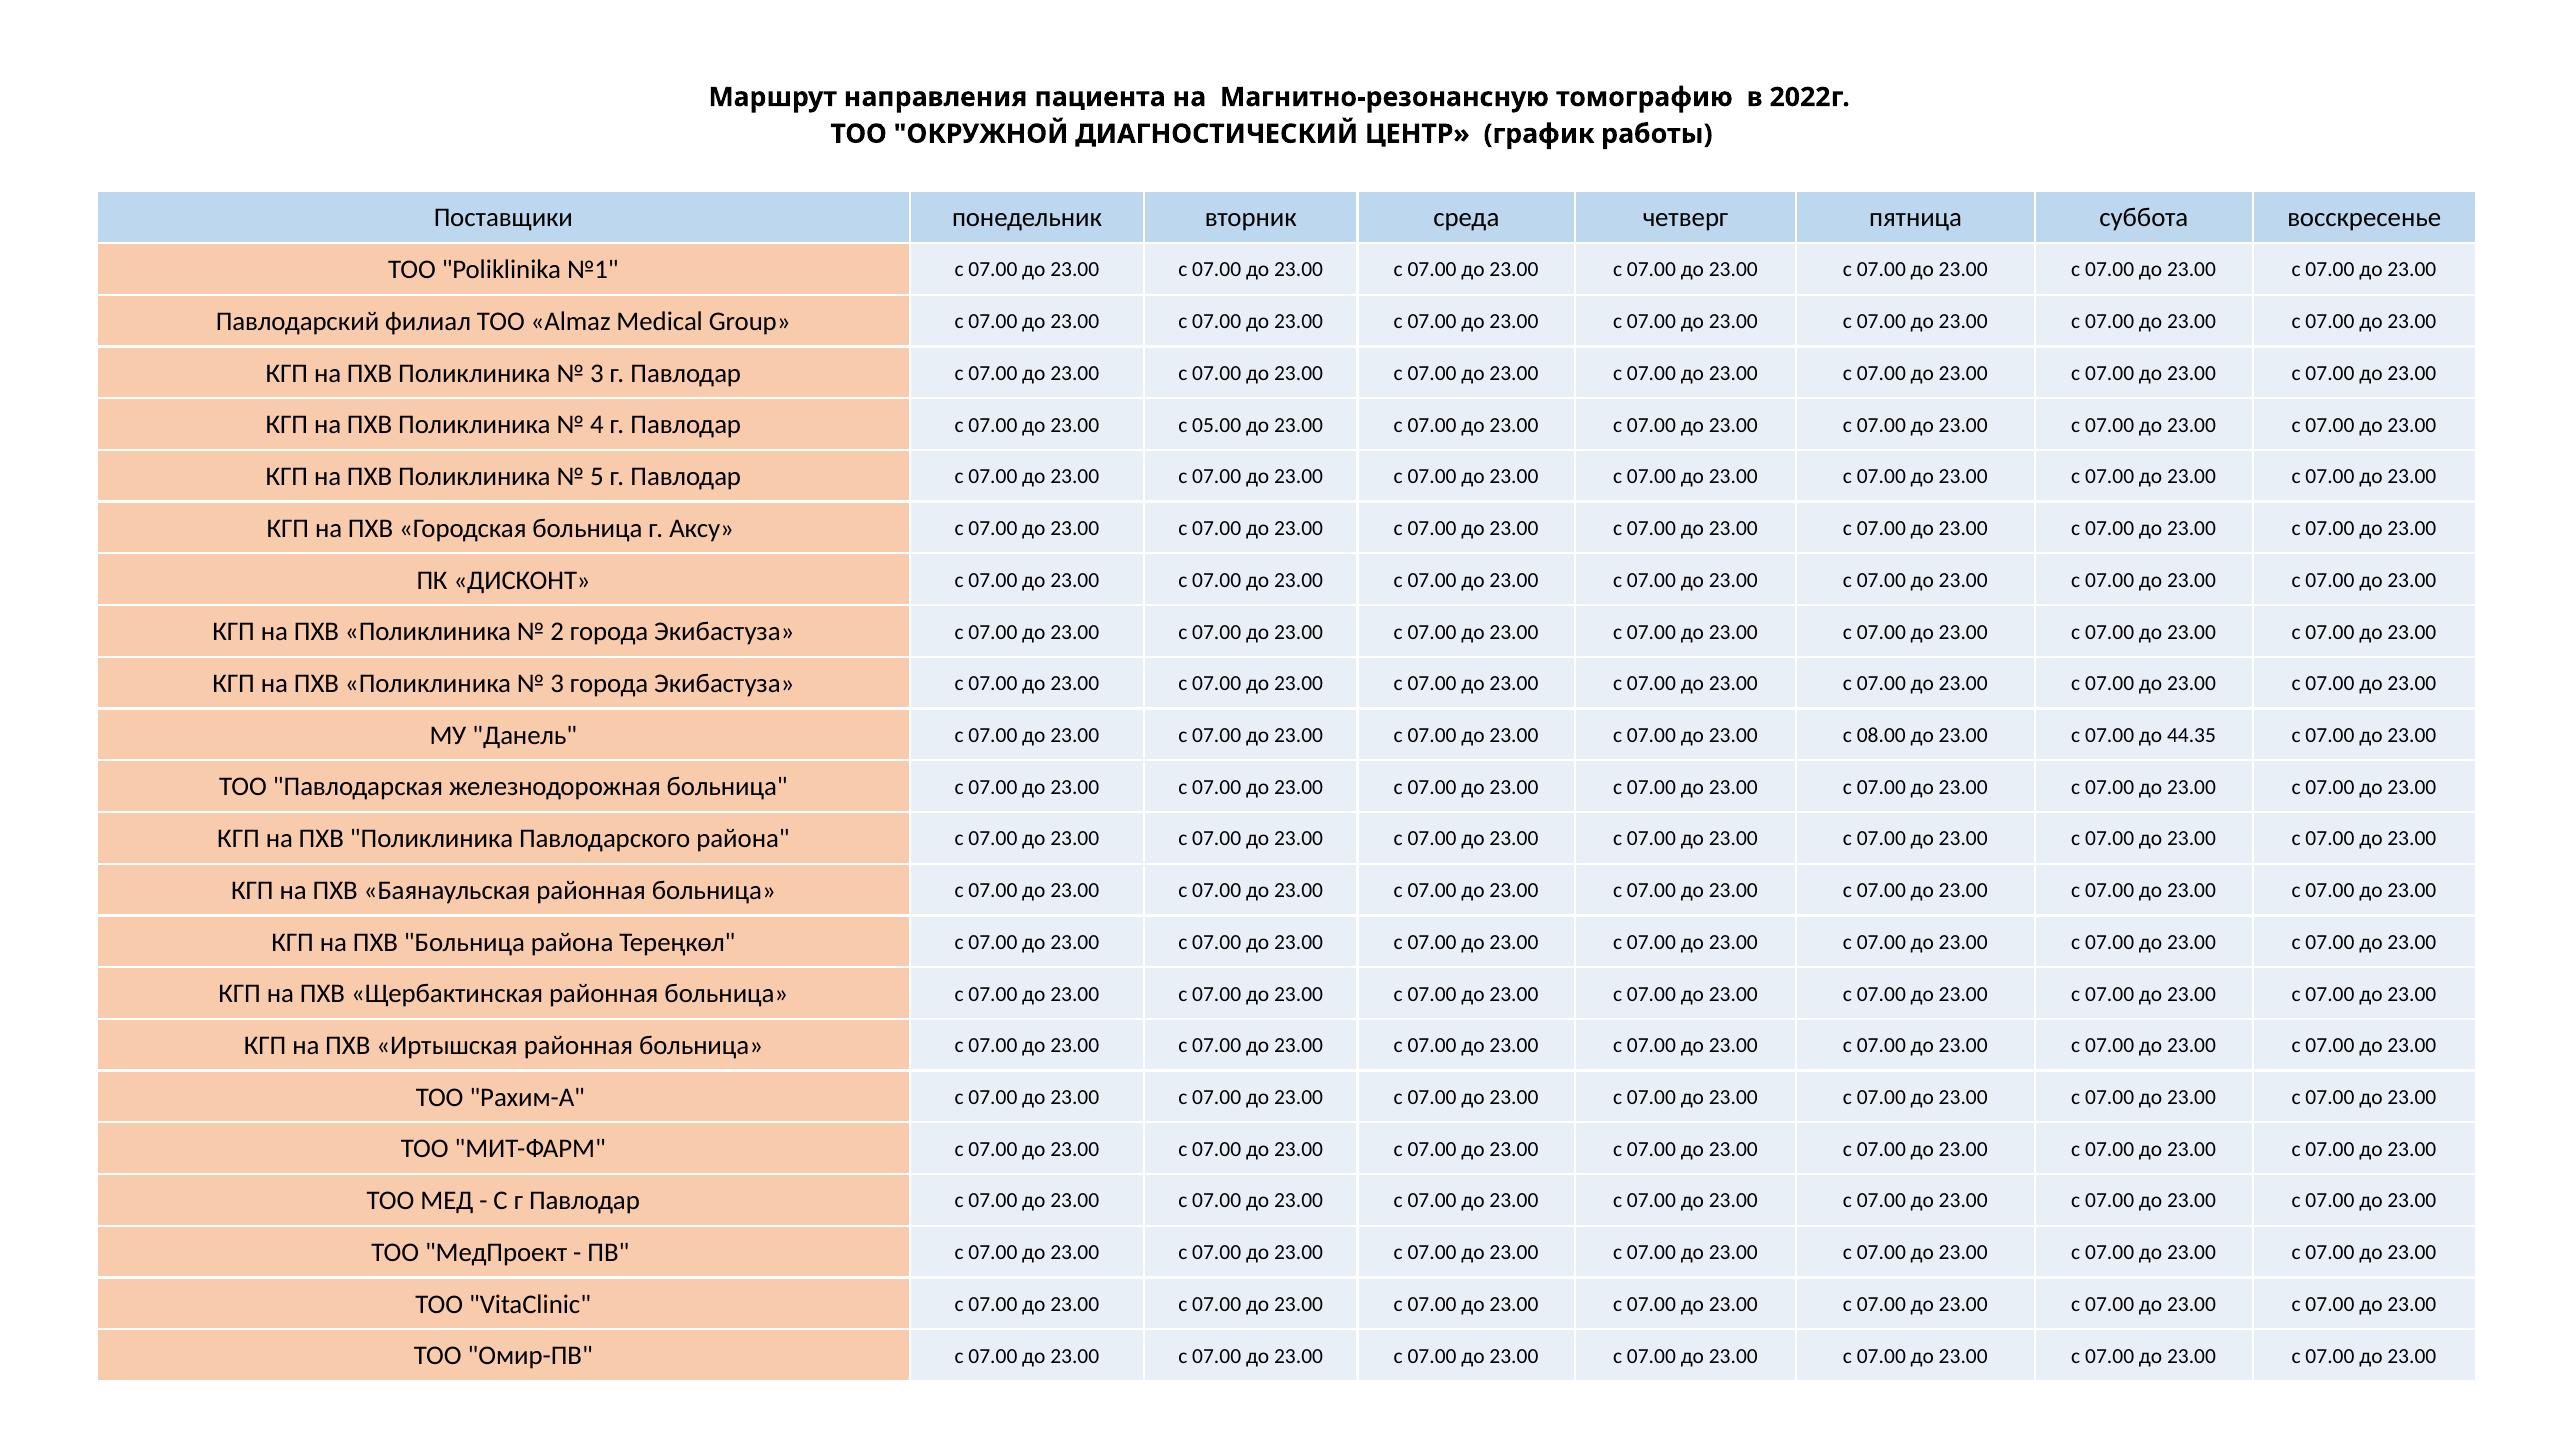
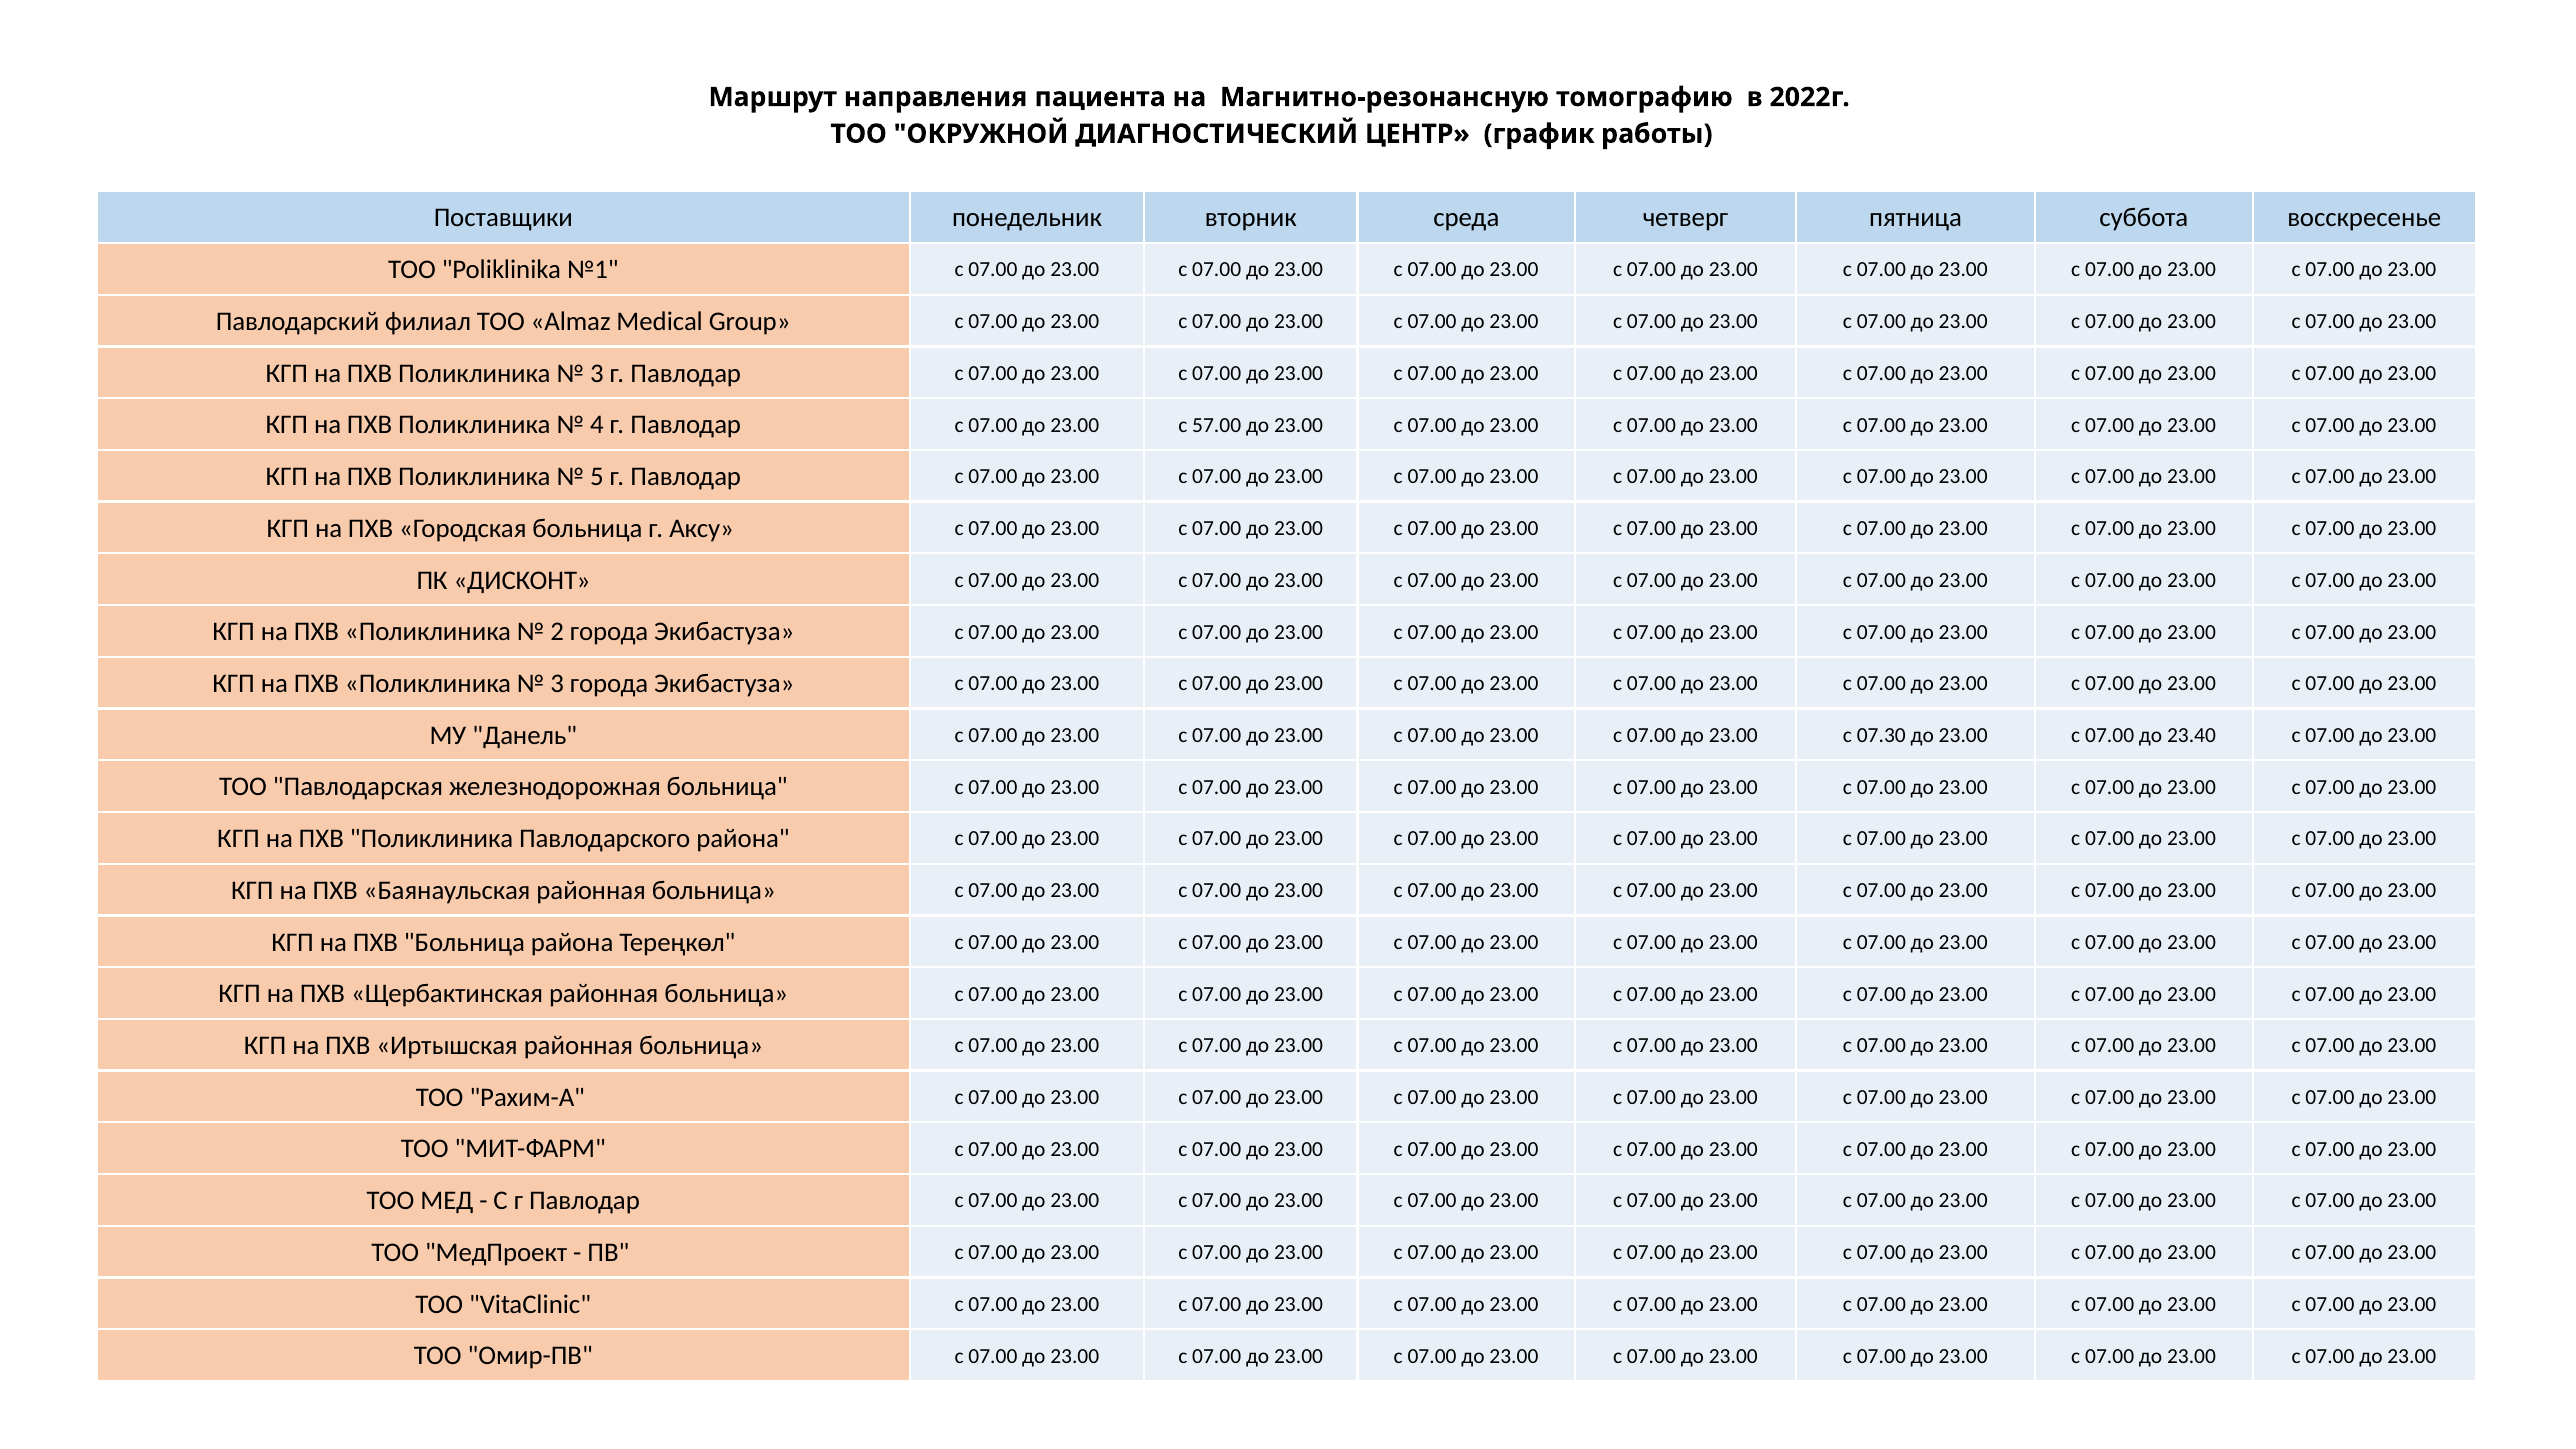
05.00: 05.00 -> 57.00 (1217, 425)
08.00: 08.00 -> 07.30 (1881, 735)
44.35: 44.35 -> 23.40 (2191, 735)
